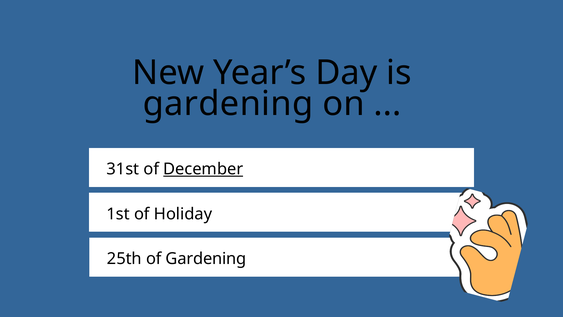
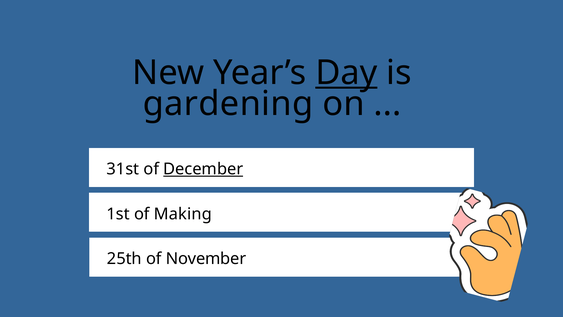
Day underline: none -> present (346, 73)
Holiday: Holiday -> Making (183, 214)
of Gardening: Gardening -> November (206, 259)
